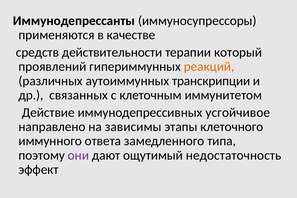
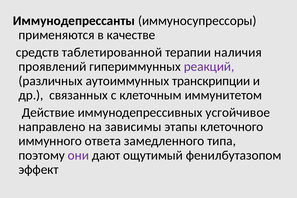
действительности: действительности -> таблетированной (112, 52)
который: который -> наличия (238, 52)
реакций colour: orange -> purple (209, 67)
недостаточность: недостаточность -> фенилбутазопом (234, 155)
